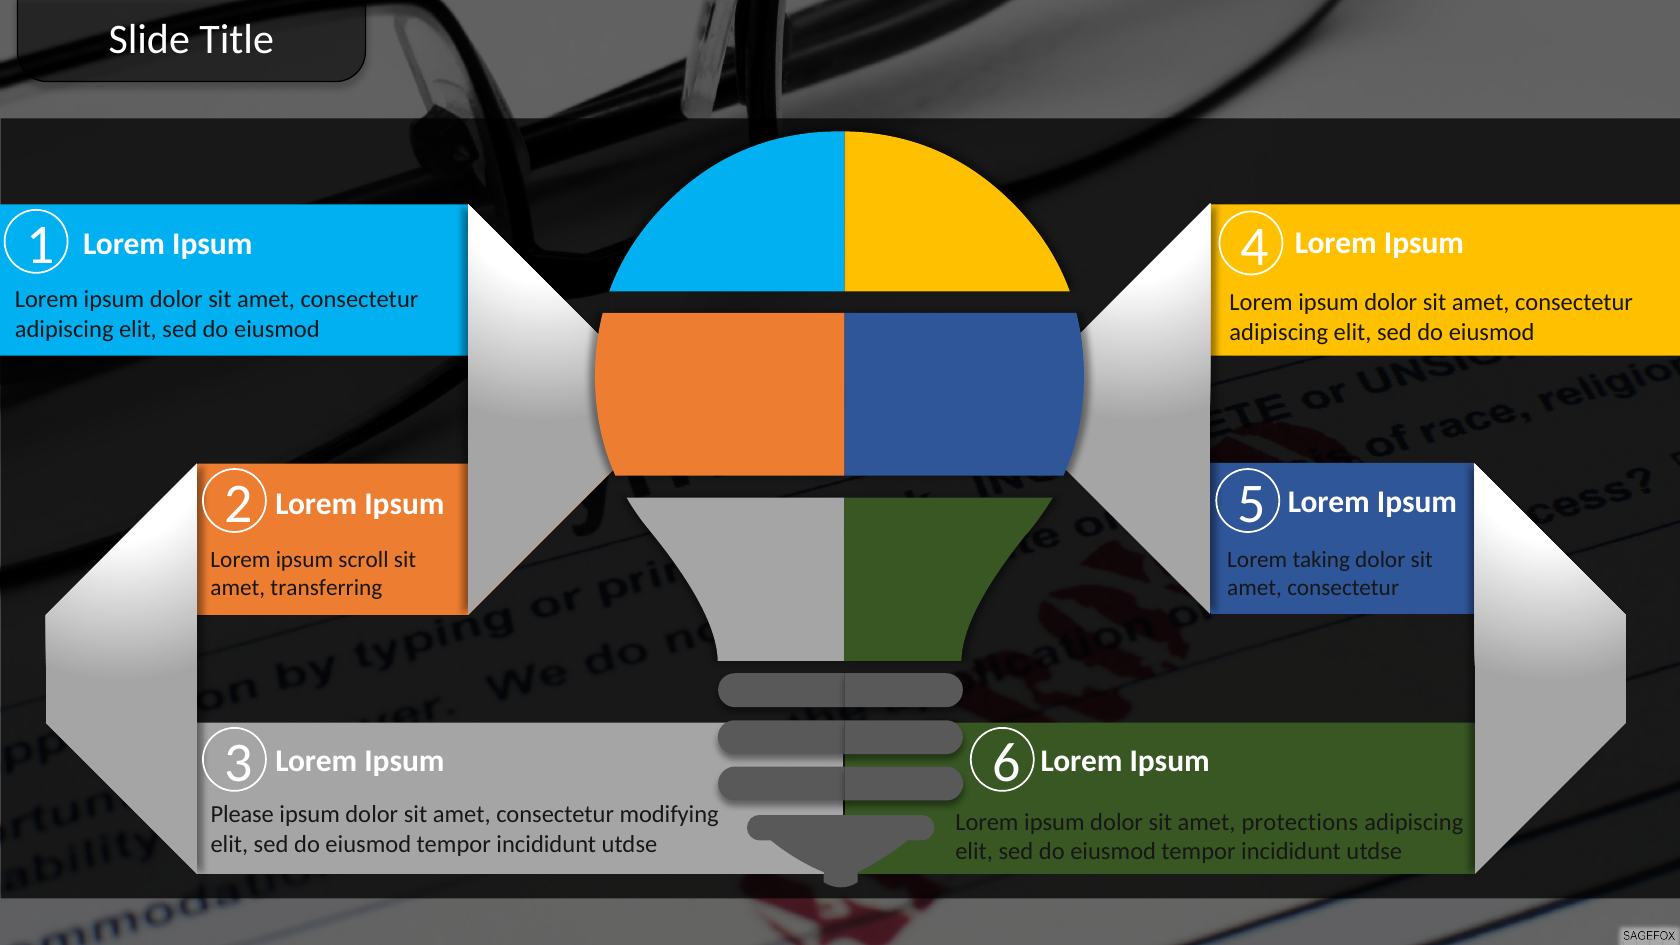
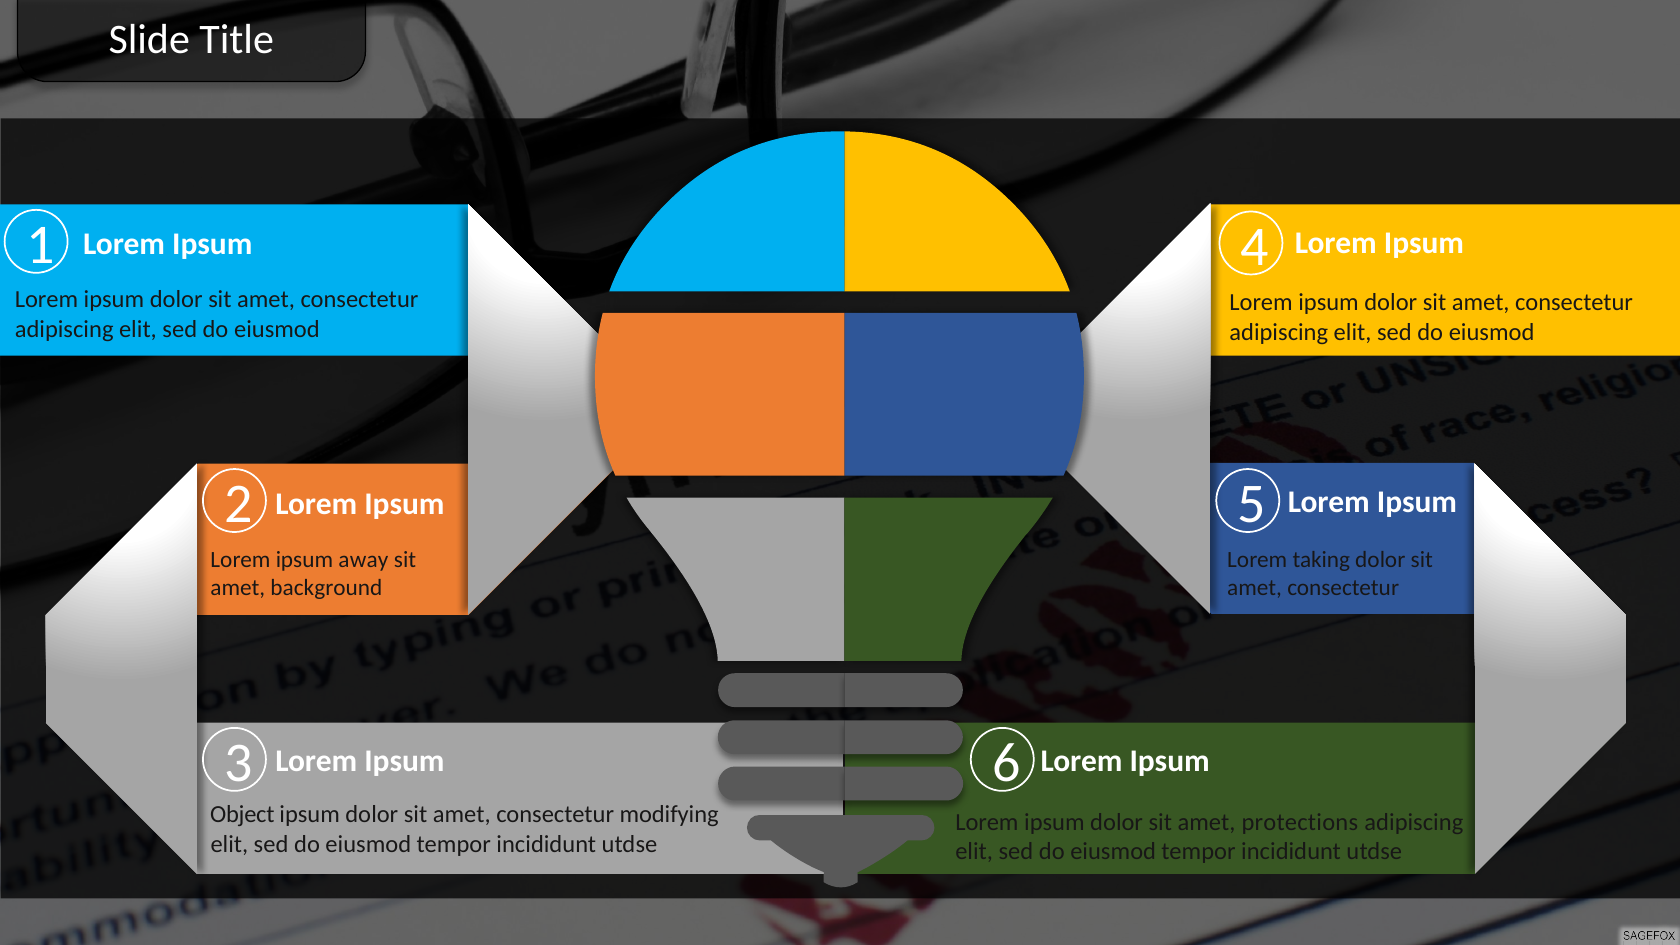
scroll: scroll -> away (363, 560)
transferring: transferring -> background (326, 588)
Please: Please -> Object (242, 815)
